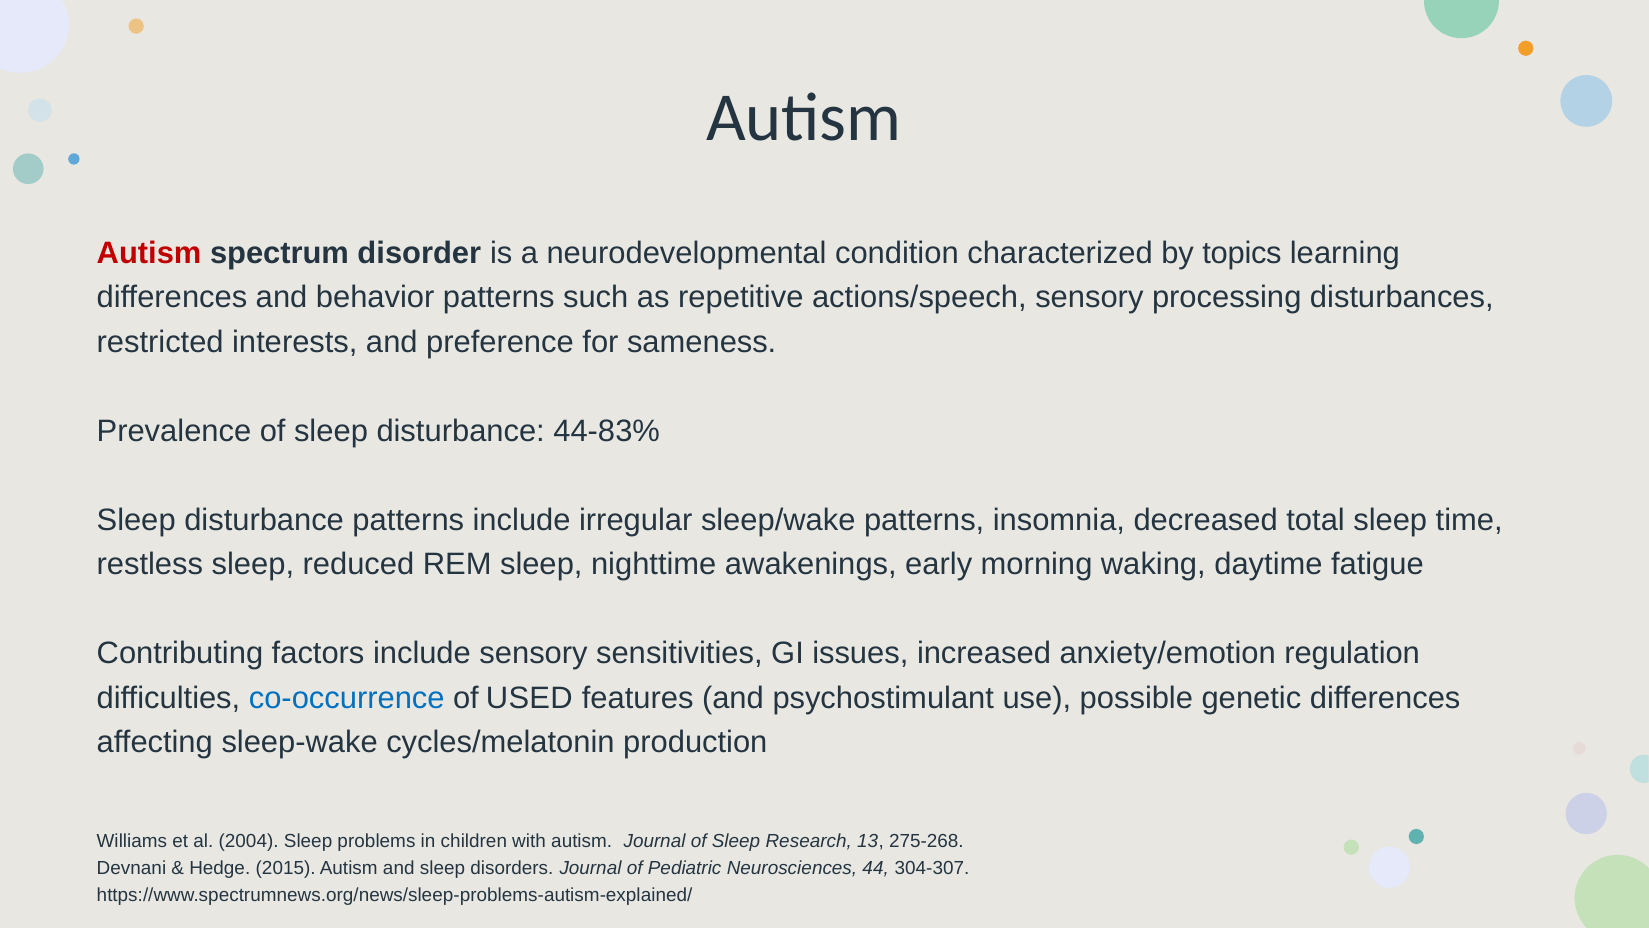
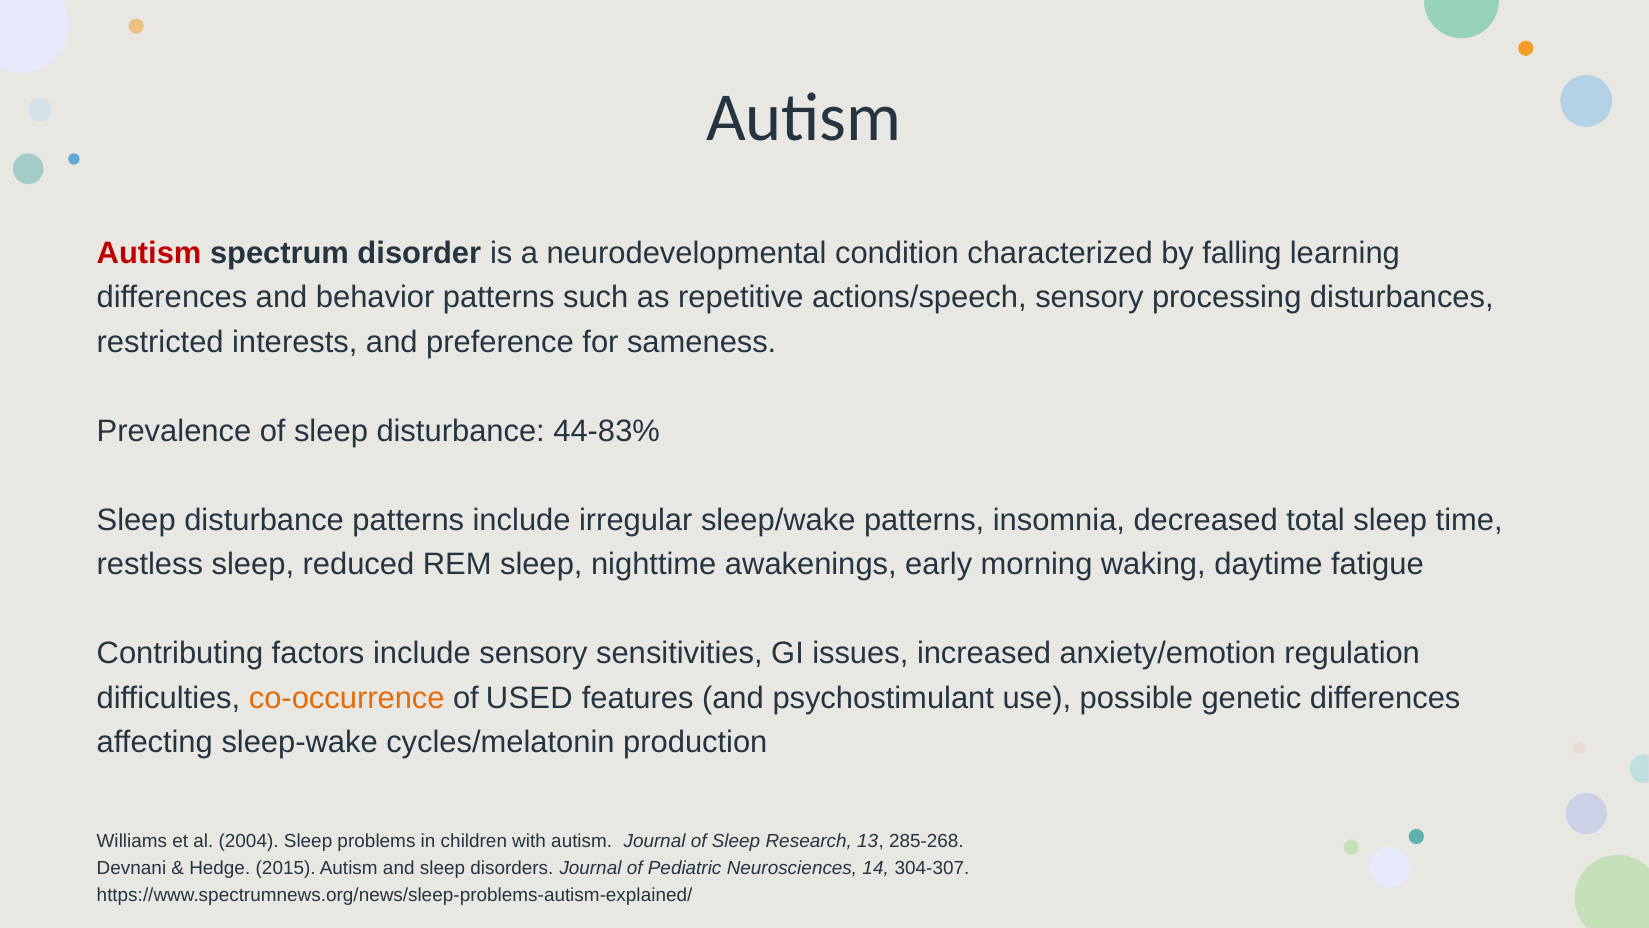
topics: topics -> falling (1242, 253)
co-occurrence colour: blue -> orange (347, 698)
275-268: 275-268 -> 285-268 (926, 841)
44: 44 -> 14 (876, 868)
